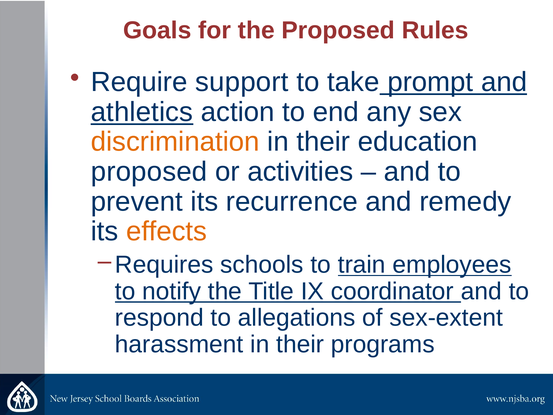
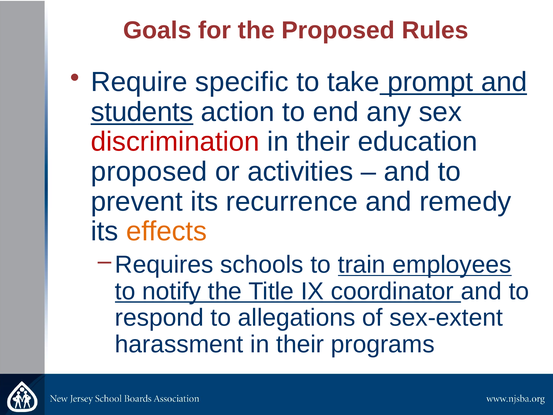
support: support -> specific (242, 82)
athletics: athletics -> students (142, 112)
discrimination colour: orange -> red (175, 142)
